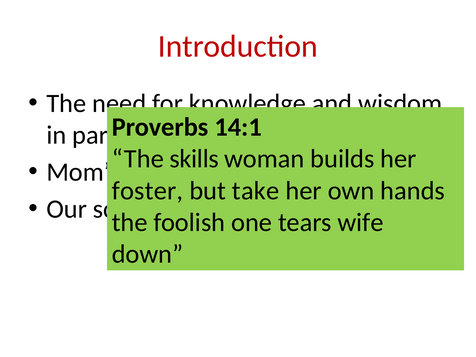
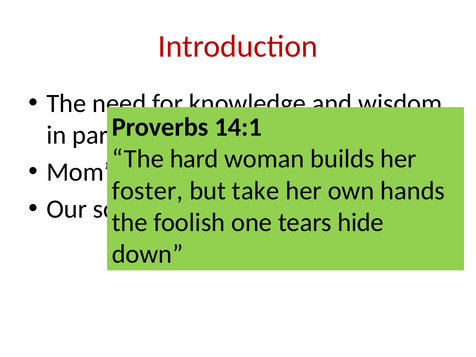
skills: skills -> hard (194, 159)
wife: wife -> hide (361, 222)
